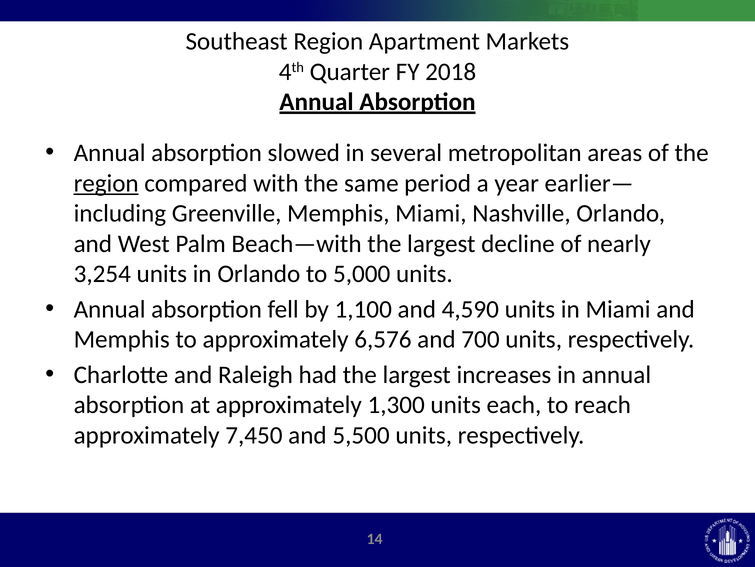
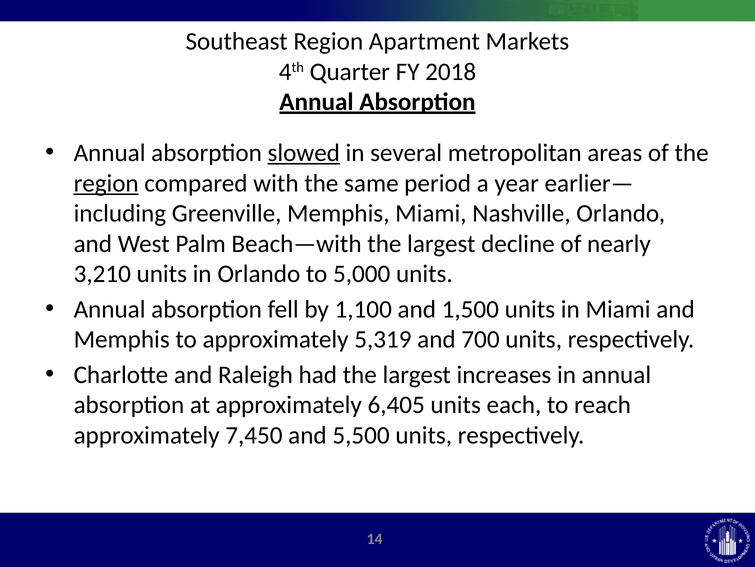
slowed underline: none -> present (304, 153)
3,254: 3,254 -> 3,210 (102, 274)
4,590: 4,590 -> 1,500 (470, 309)
6,576: 6,576 -> 5,319 (383, 339)
1,300: 1,300 -> 6,405 (396, 404)
